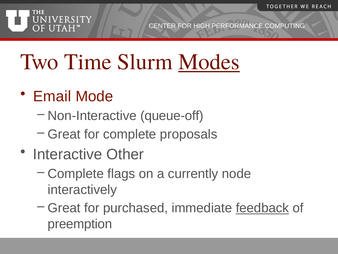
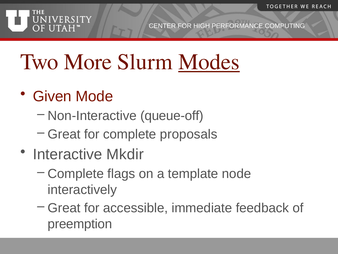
Time: Time -> More (88, 62)
Email: Email -> Given (52, 96)
Other: Other -> Mkdir (125, 154)
currently: currently -> template (193, 174)
purchased: purchased -> accessible (136, 208)
feedback underline: present -> none (262, 208)
